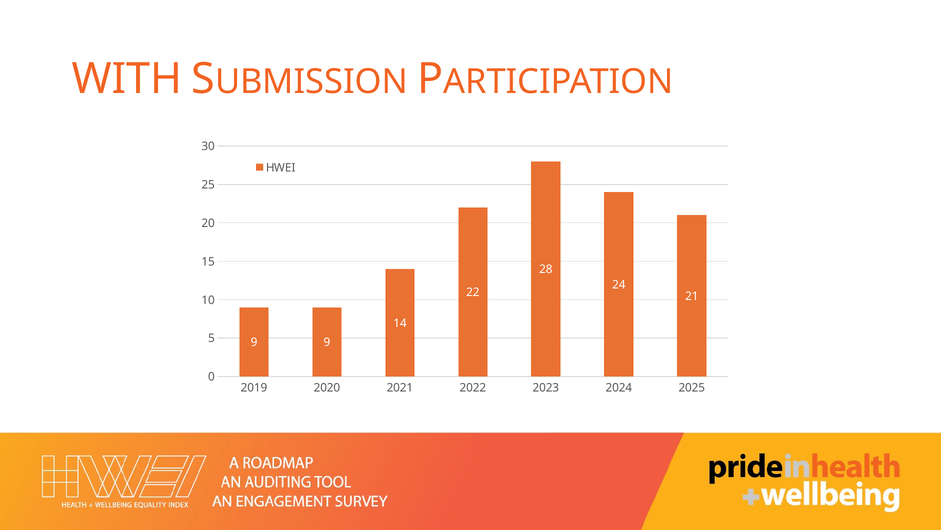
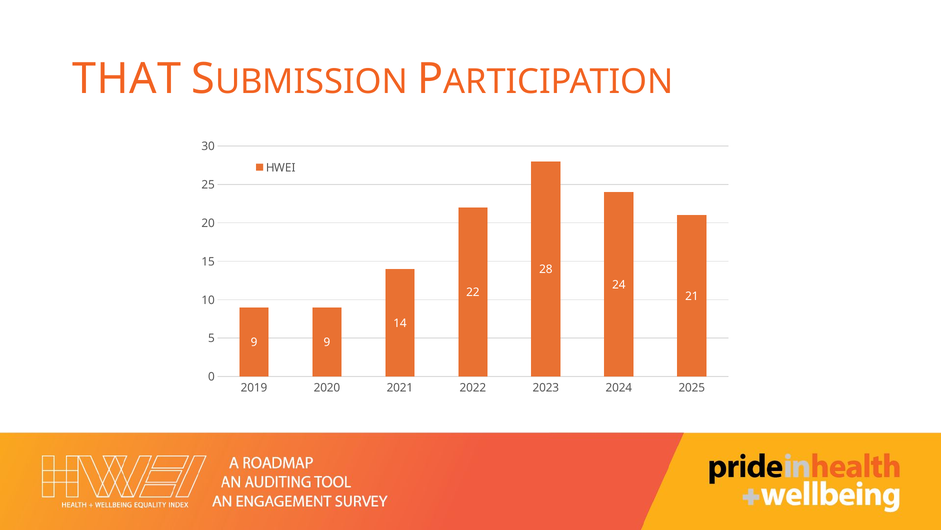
WITH: WITH -> THAT (127, 79)
